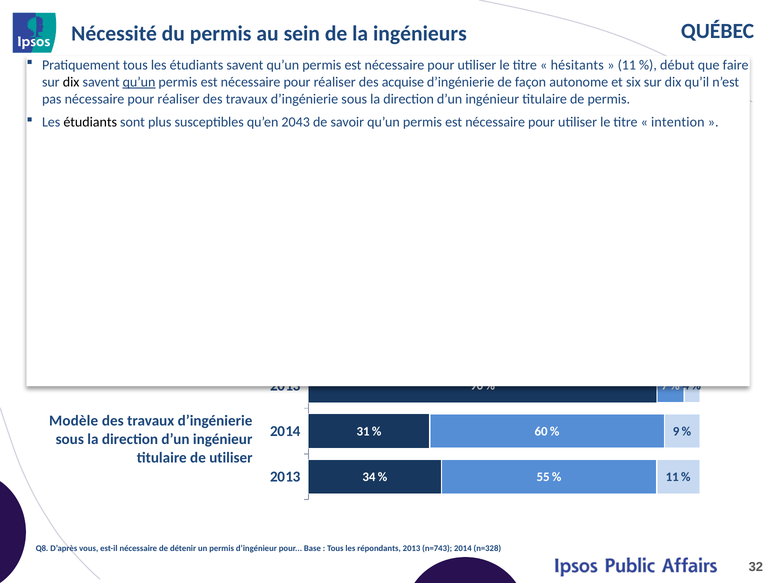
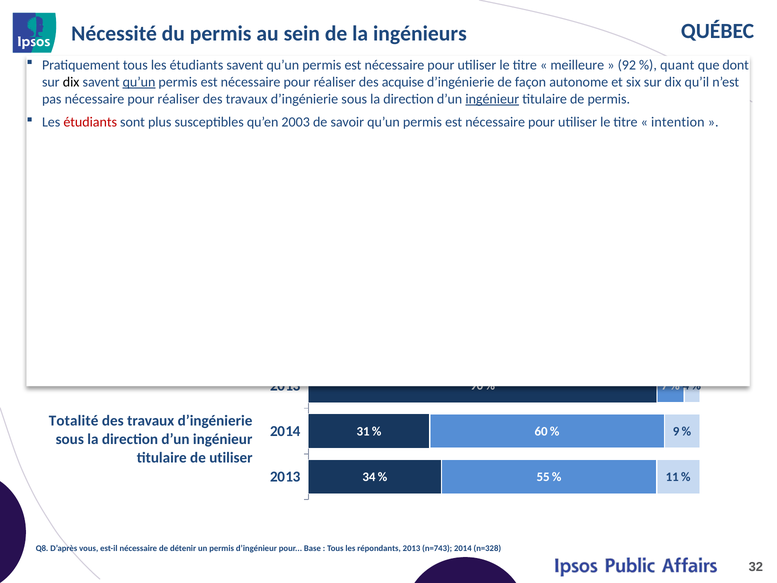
hésitants: hésitants -> meilleure (577, 65)
11: 11 -> 92 (627, 65)
début: début -> quant (677, 65)
faire: faire -> dont (736, 65)
ingénieur underline: none -> present (492, 99)
étudiants colour: black -> red (90, 122)
2043: 2043 -> 2003 (296, 122)
Modèle: Modèle -> Totalité (74, 421)
